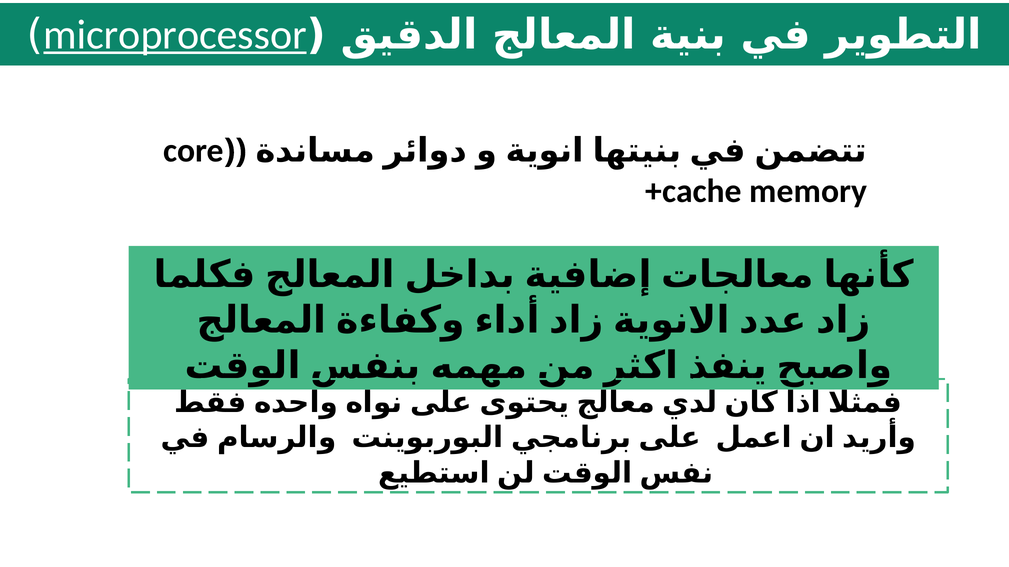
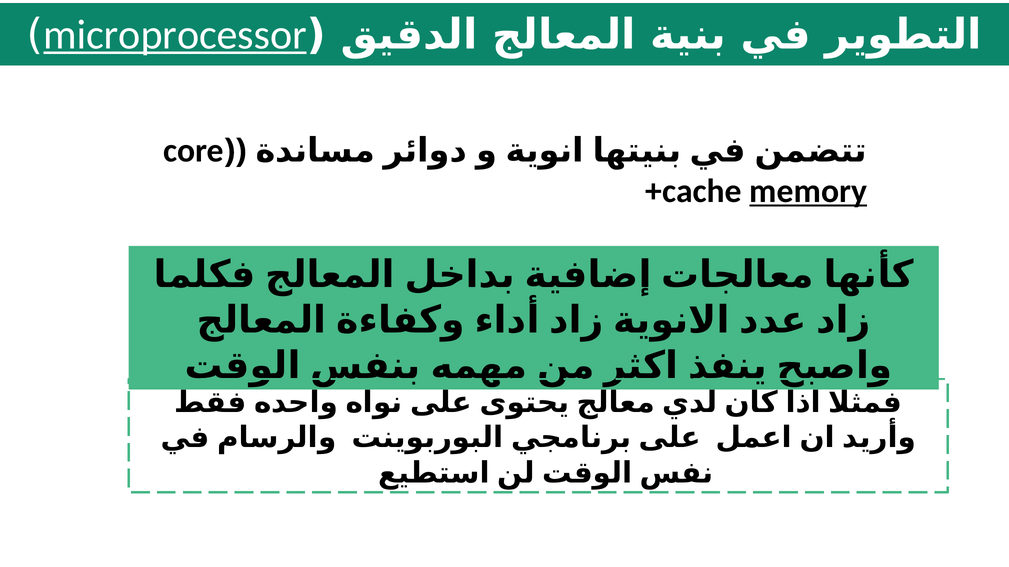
memory underline: none -> present (808, 191)
